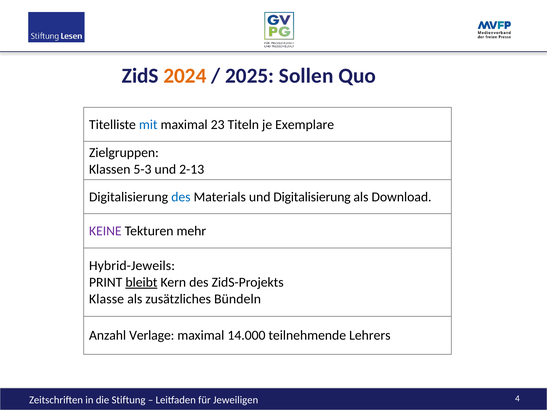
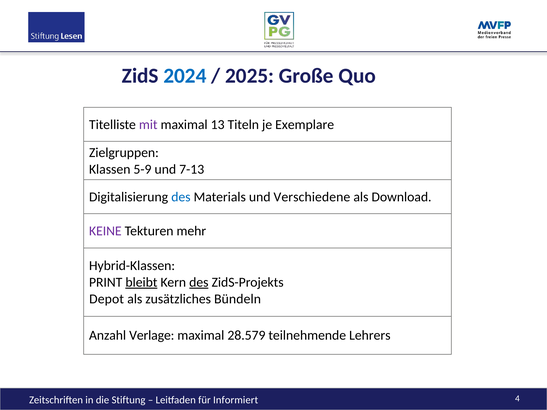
2024 colour: orange -> blue (185, 76)
Sollen: Sollen -> Große (306, 76)
mit colour: blue -> purple (148, 125)
23: 23 -> 13 (218, 125)
5-3: 5-3 -> 5-9 (142, 169)
2-13: 2-13 -> 7-13 (192, 169)
und Digitalisierung: Digitalisierung -> Verschiedene (312, 197)
Hybrid-Jeweils: Hybrid-Jeweils -> Hybrid-Klassen (132, 266)
des underline: none -> present (199, 282)
Klasse: Klasse -> Depot (107, 299)
14.000: 14.000 -> 28.579 (246, 336)
Jeweiligen: Jeweiligen -> Informiert (236, 400)
